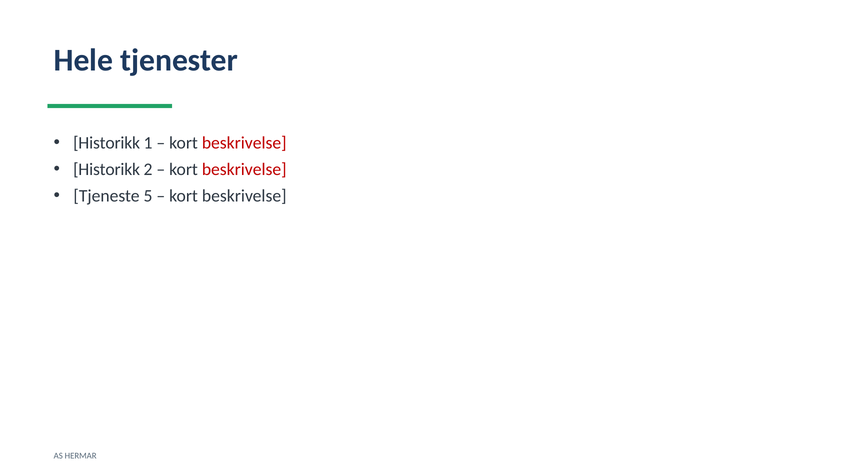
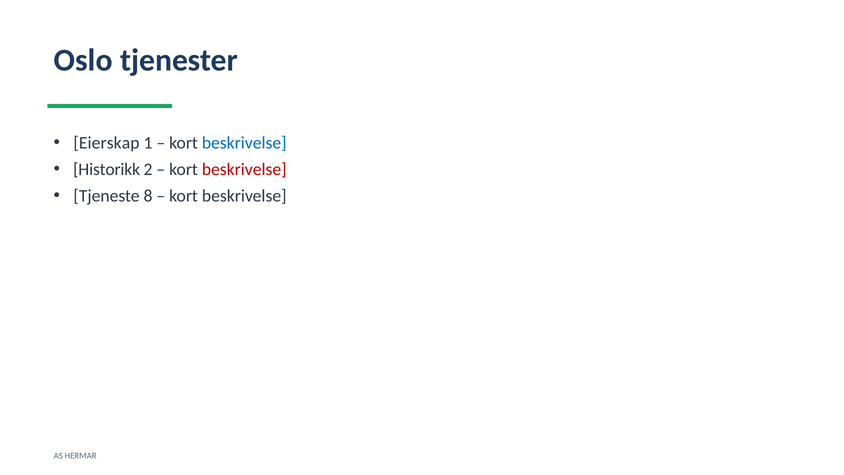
Hele: Hele -> Oslo (83, 60)
Historikk: Historikk -> Eierskap (107, 143)
beskrivelse colour: red -> blue (244, 143)
5: 5 -> 8 (148, 196)
